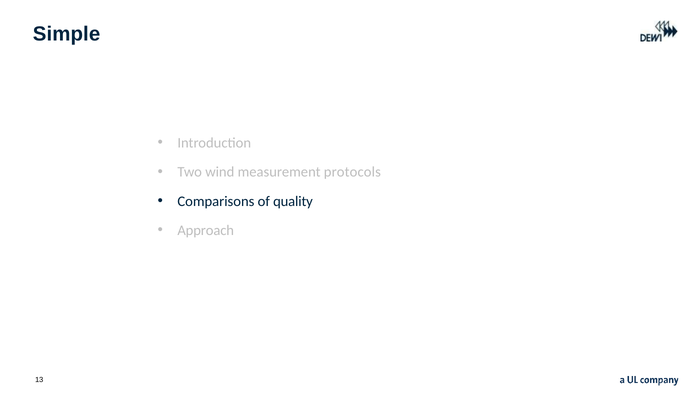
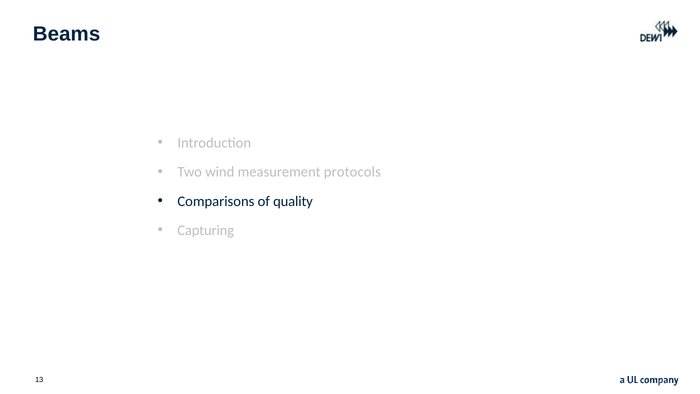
Simple: Simple -> Beams (67, 34)
Approach: Approach -> Capturing (206, 230)
